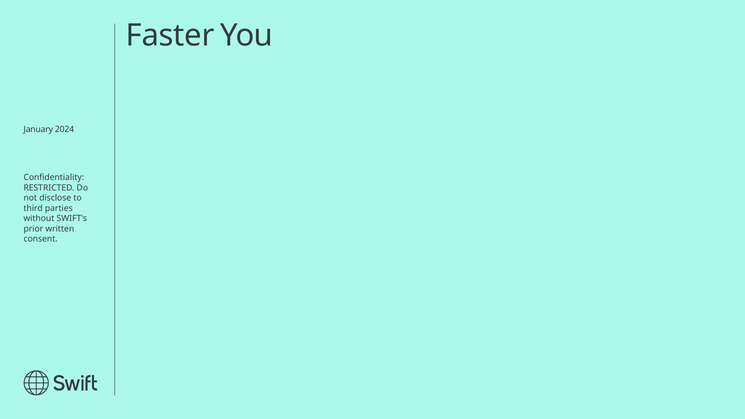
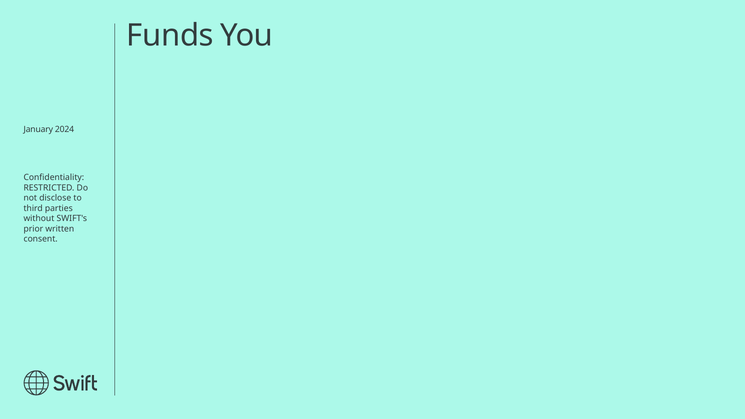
Faster: Faster -> Funds (170, 36)
